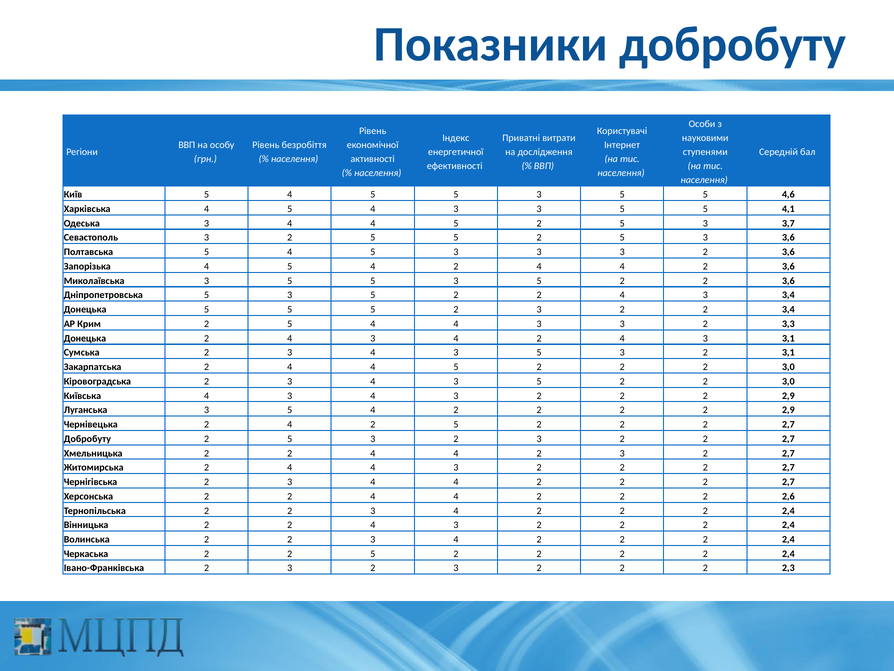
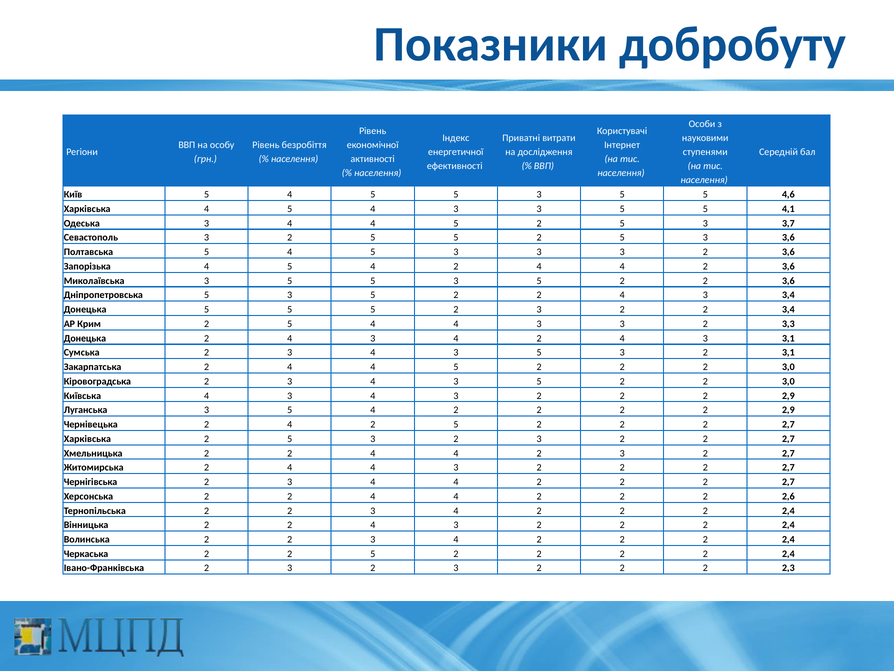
Добробуту: Добробуту -> Харківська (87, 439)
